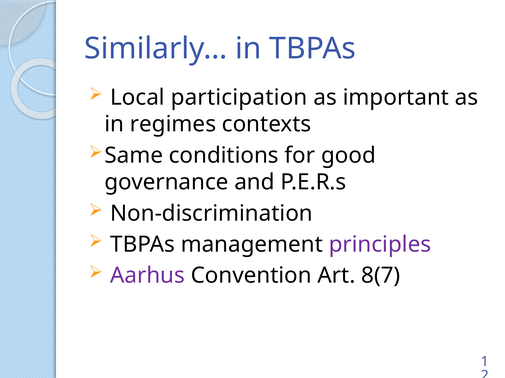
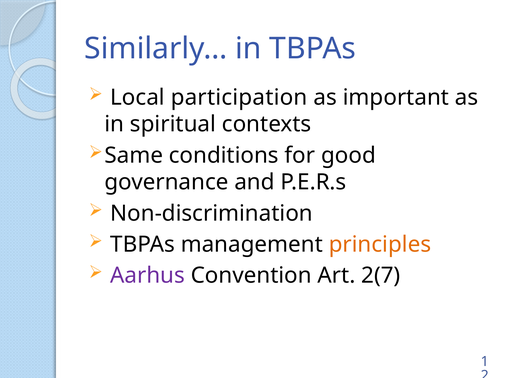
regimes: regimes -> spiritual (173, 124)
principles colour: purple -> orange (380, 245)
8(7: 8(7 -> 2(7 (381, 276)
